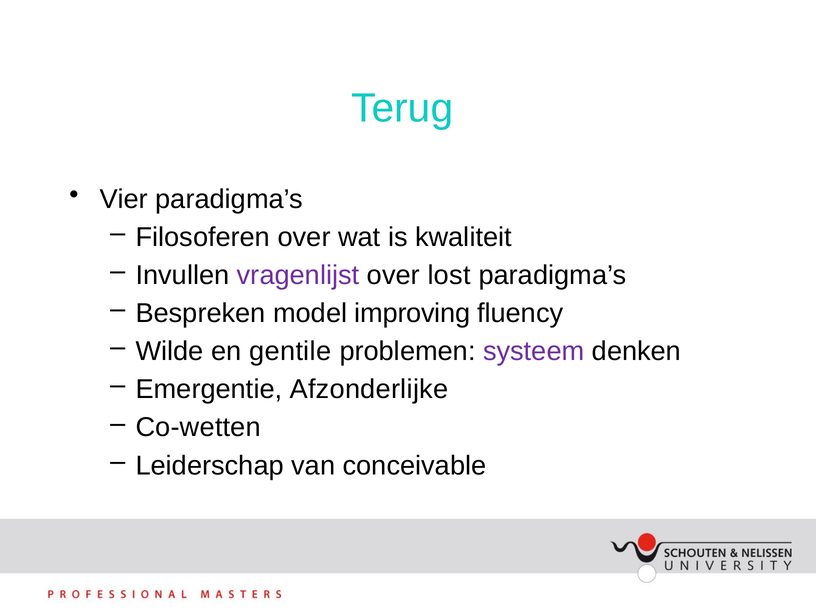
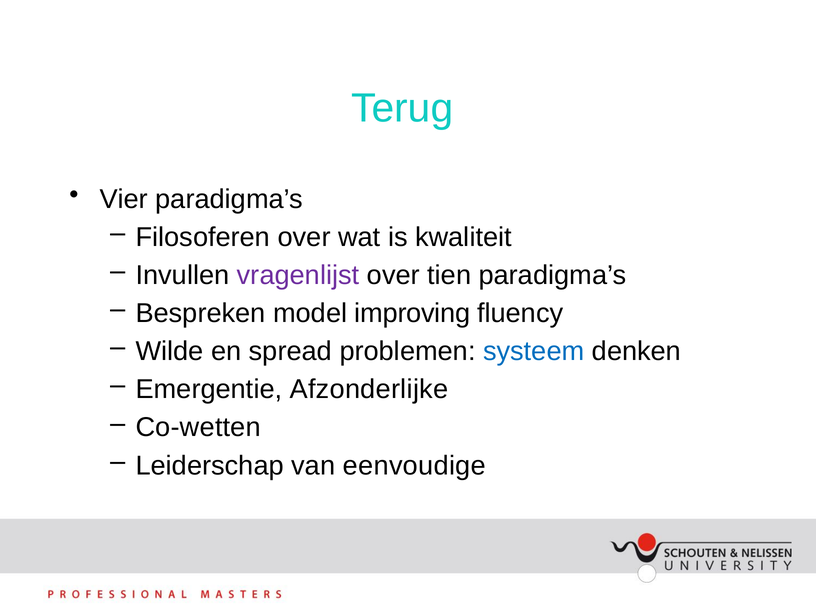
lost: lost -> tien (449, 275)
gentile: gentile -> spread (290, 351)
systeem colour: purple -> blue (534, 351)
conceivable: conceivable -> eenvoudige (414, 466)
